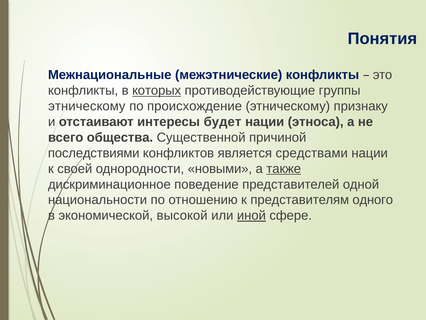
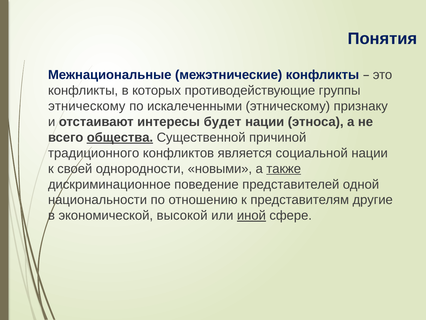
которых underline: present -> none (157, 90)
происхождение: происхождение -> искалеченными (195, 106)
общества underline: none -> present (120, 137)
последствиями: последствиями -> традиционного (94, 153)
средствами: средствами -> социальной (312, 153)
одного: одного -> другие (373, 200)
